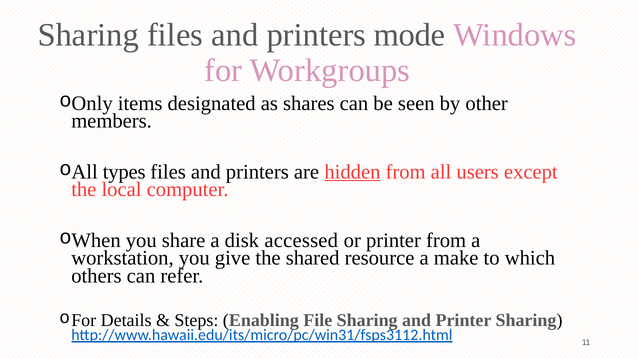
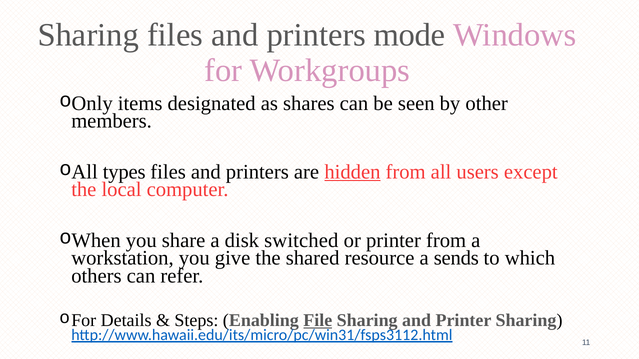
accessed: accessed -> switched (301, 241)
make: make -> sends (456, 258)
File underline: none -> present (318, 320)
